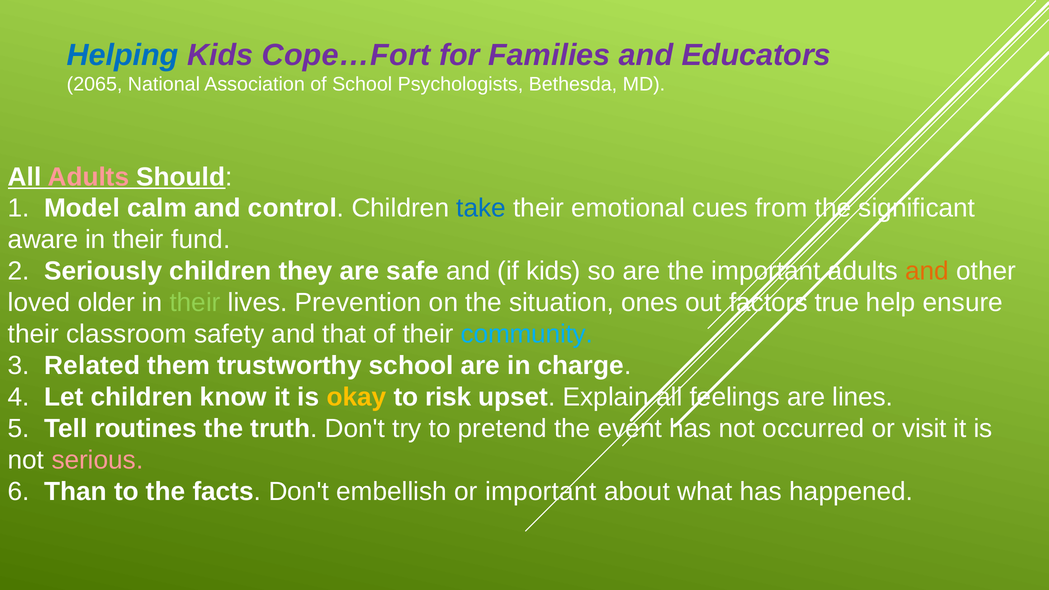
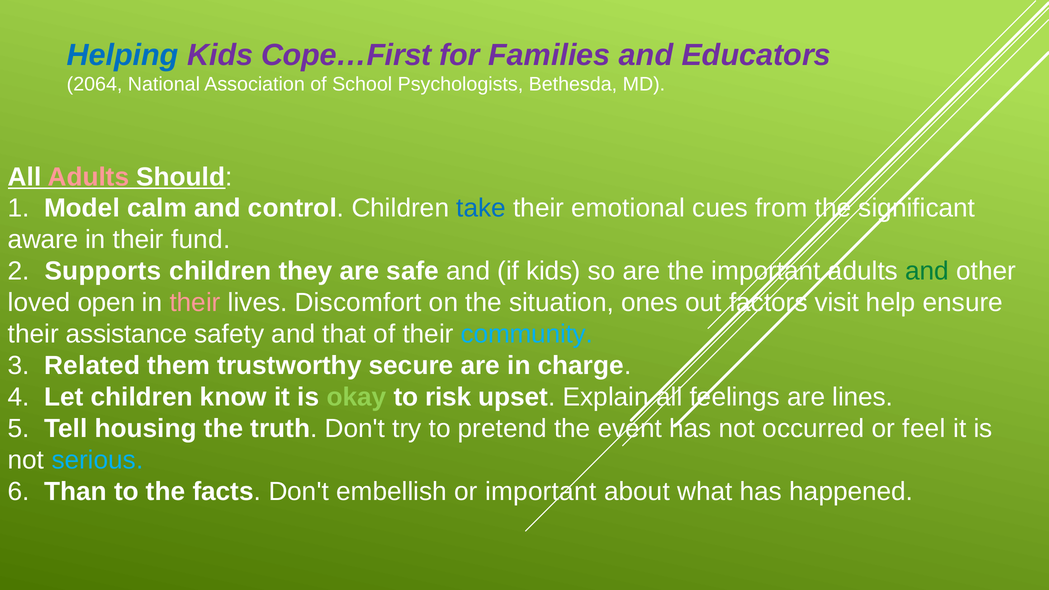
Cope…Fort: Cope…Fort -> Cope…First (346, 55)
2065: 2065 -> 2064 (95, 84)
Seriously: Seriously -> Supports (103, 271)
and colour: orange -> green (927, 271)
older: older -> open (106, 303)
their colour: light green -> pink (195, 303)
Prevention: Prevention -> Discomfort (358, 303)
true: true -> visit (837, 303)
classroom: classroom -> assistance (127, 334)
trustworthy school: school -> secure (411, 366)
okay colour: yellow -> light green (356, 397)
routines: routines -> housing (146, 429)
visit: visit -> feel (924, 429)
serious colour: pink -> light blue (97, 460)
